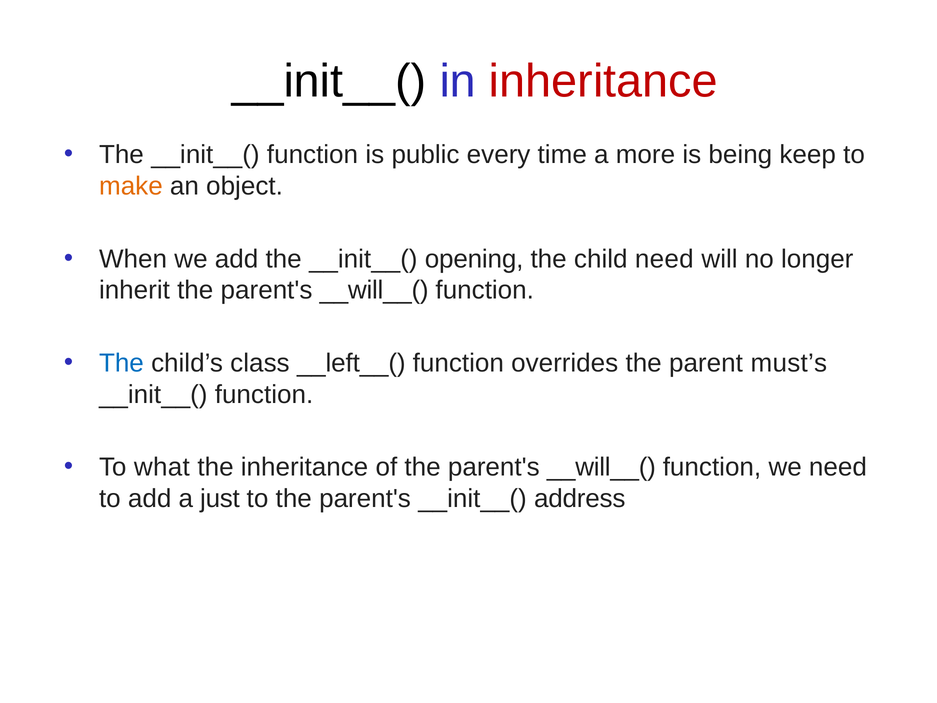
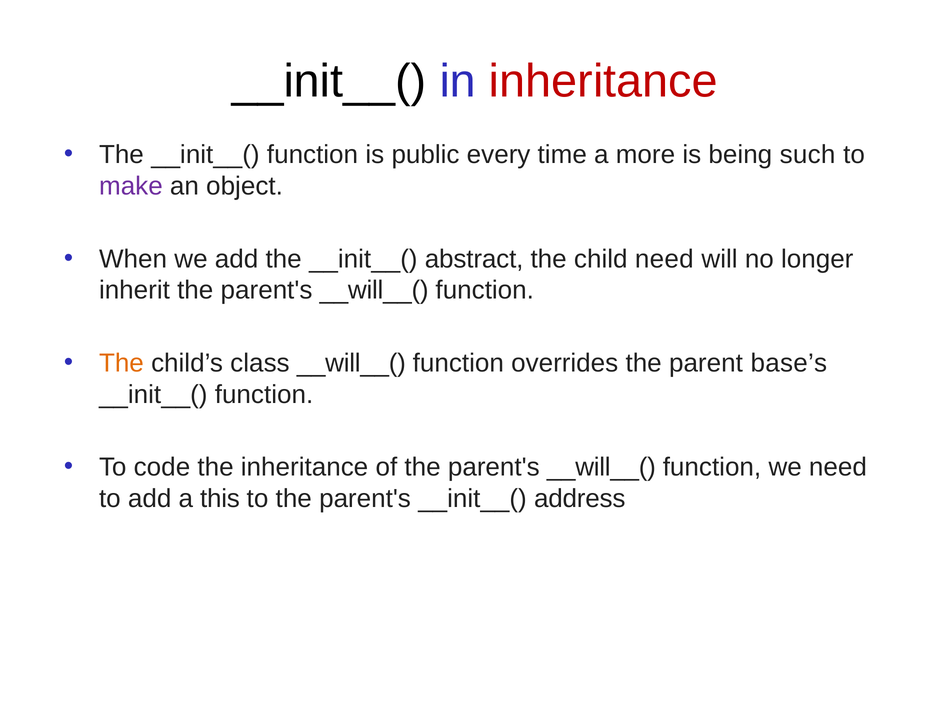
keep: keep -> such (808, 155)
make colour: orange -> purple (131, 186)
opening: opening -> abstract (474, 259)
The colour: blue -> orange (121, 363)
class __left__(: __left__( -> __will__( (351, 363)
must’s: must’s -> base’s (789, 363)
what: what -> code (162, 467)
just: just -> this (220, 498)
